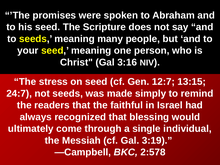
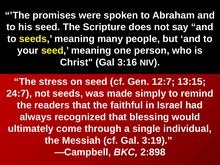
2:578: 2:578 -> 2:898 (153, 152)
